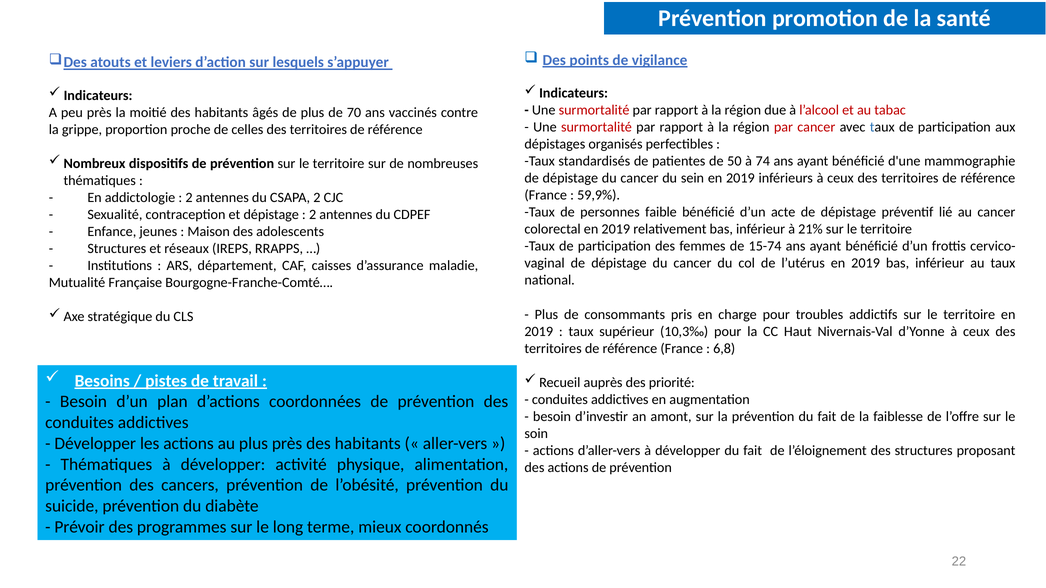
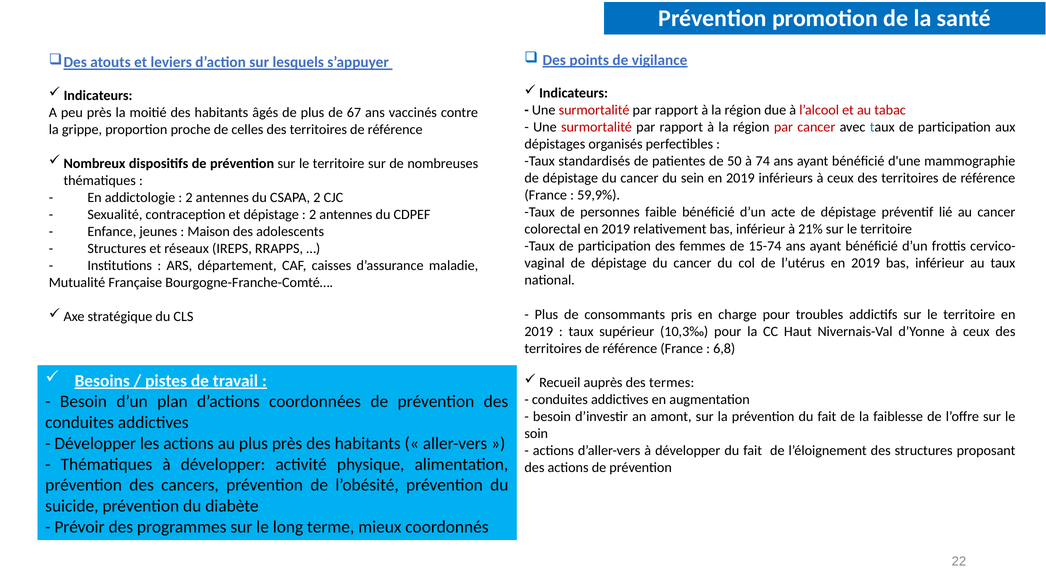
70: 70 -> 67 (354, 113)
priorité: priorité -> termes (672, 383)
